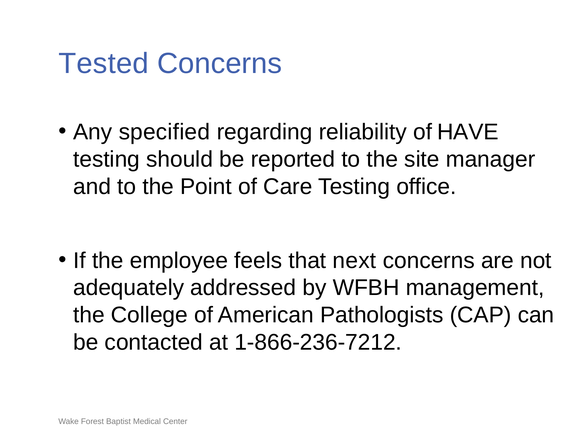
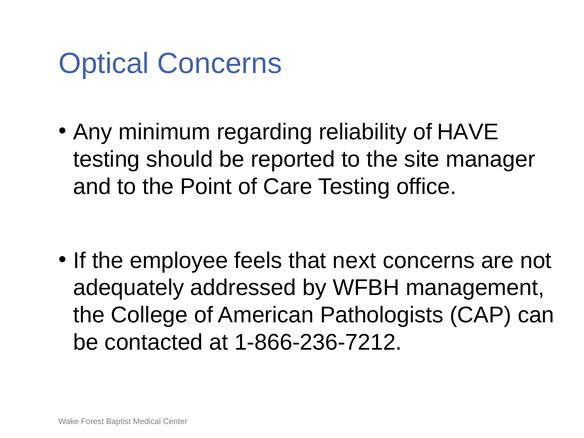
Tested: Tested -> Optical (104, 63)
specified: specified -> minimum (165, 132)
